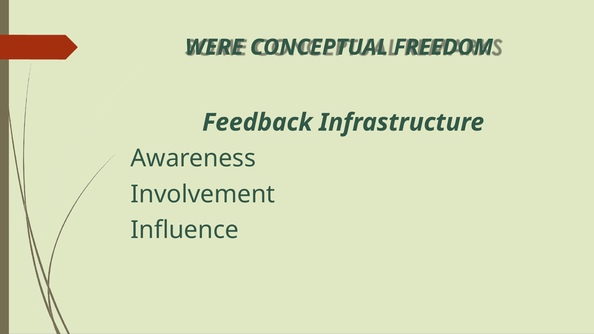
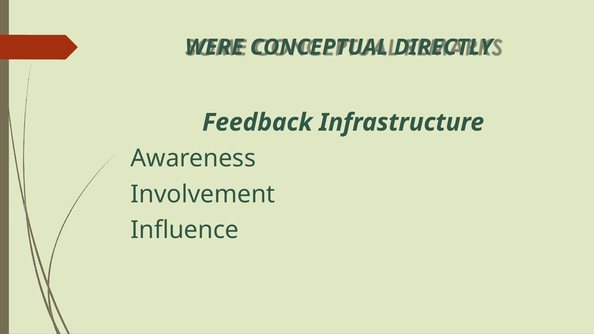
FREEDOM: FREEDOM -> DIRECTLY (443, 47)
